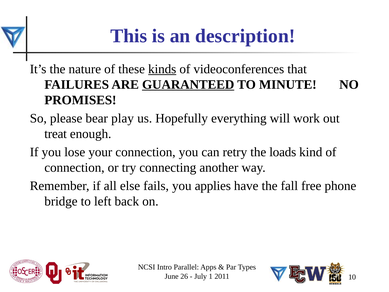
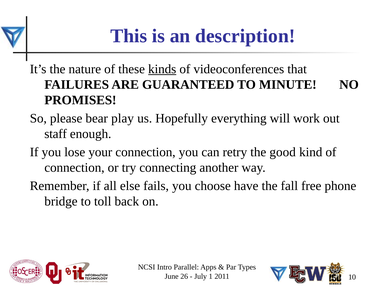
GUARANTEED underline: present -> none (188, 85)
treat: treat -> staff (56, 134)
loads: loads -> good (283, 152)
applies: applies -> choose (213, 186)
left: left -> toll (103, 201)
